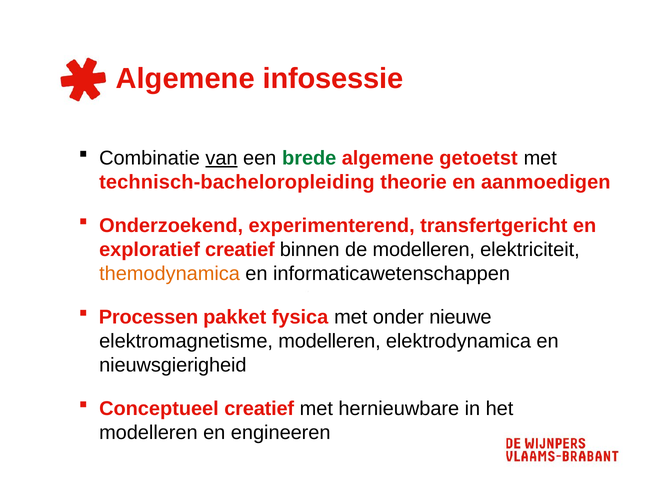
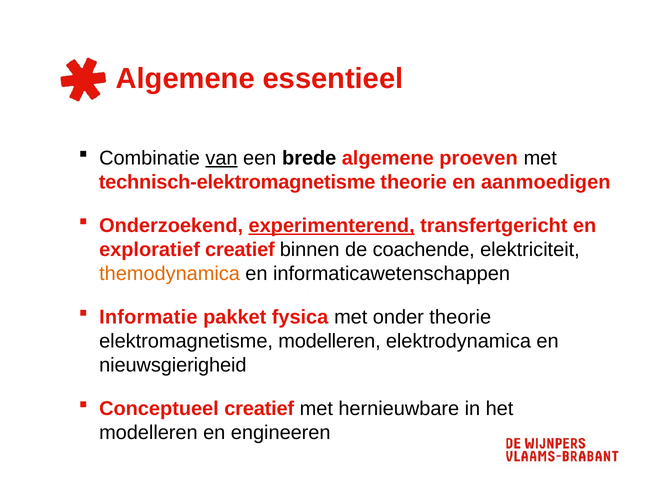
infosessie: infosessie -> essentieel (333, 79)
brede colour: green -> black (309, 158)
getoetst: getoetst -> proeven (479, 158)
technisch-bacheloropleiding: technisch-bacheloropleiding -> technisch-elektromagnetisme (237, 182)
experimenterend underline: none -> present (332, 226)
de modelleren: modelleren -> coachende (424, 250)
Processen: Processen -> Informatie (148, 317)
onder nieuwe: nieuwe -> theorie (460, 317)
